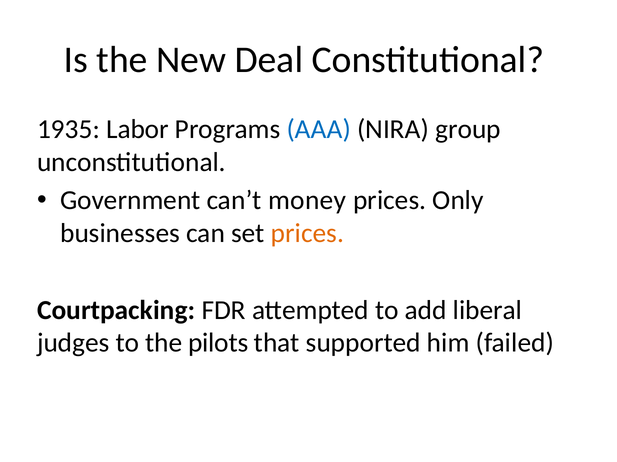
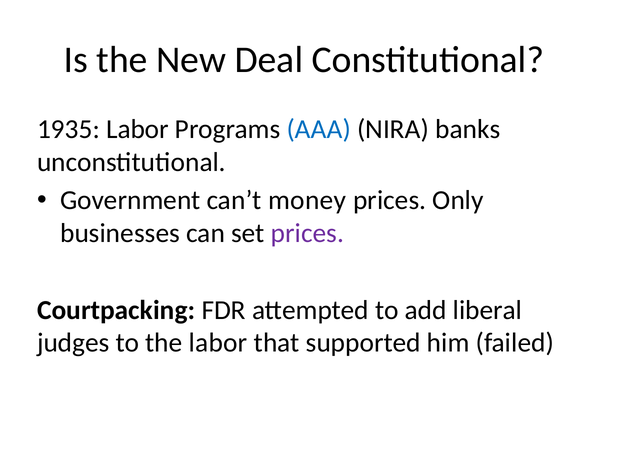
group: group -> banks (468, 129)
prices colour: orange -> purple (307, 234)
the pilots: pilots -> labor (218, 343)
